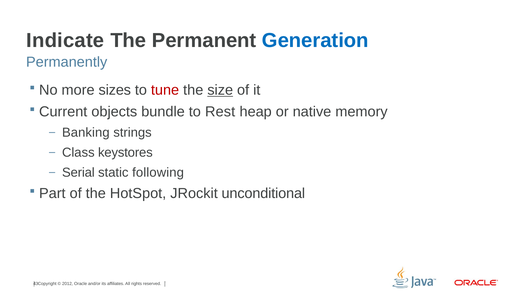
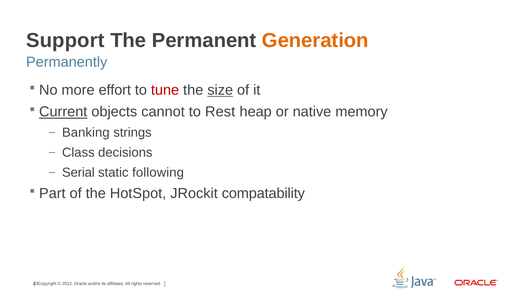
Indicate: Indicate -> Support (65, 40)
Generation colour: blue -> orange (315, 40)
sizes: sizes -> effort (115, 90)
Current underline: none -> present (63, 112)
bundle: bundle -> cannot (163, 112)
keystores: keystores -> decisions (125, 153)
unconditional: unconditional -> compatability (263, 194)
